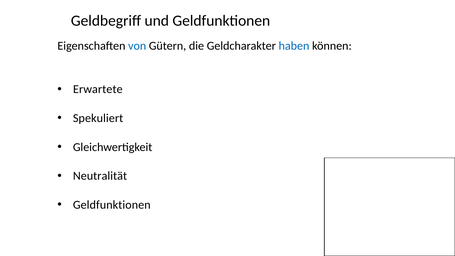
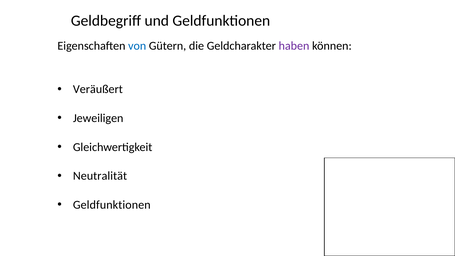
haben colour: blue -> purple (294, 46)
Erwartete: Erwartete -> Veräußert (98, 89)
Spekuliert: Spekuliert -> Jeweiligen (98, 118)
